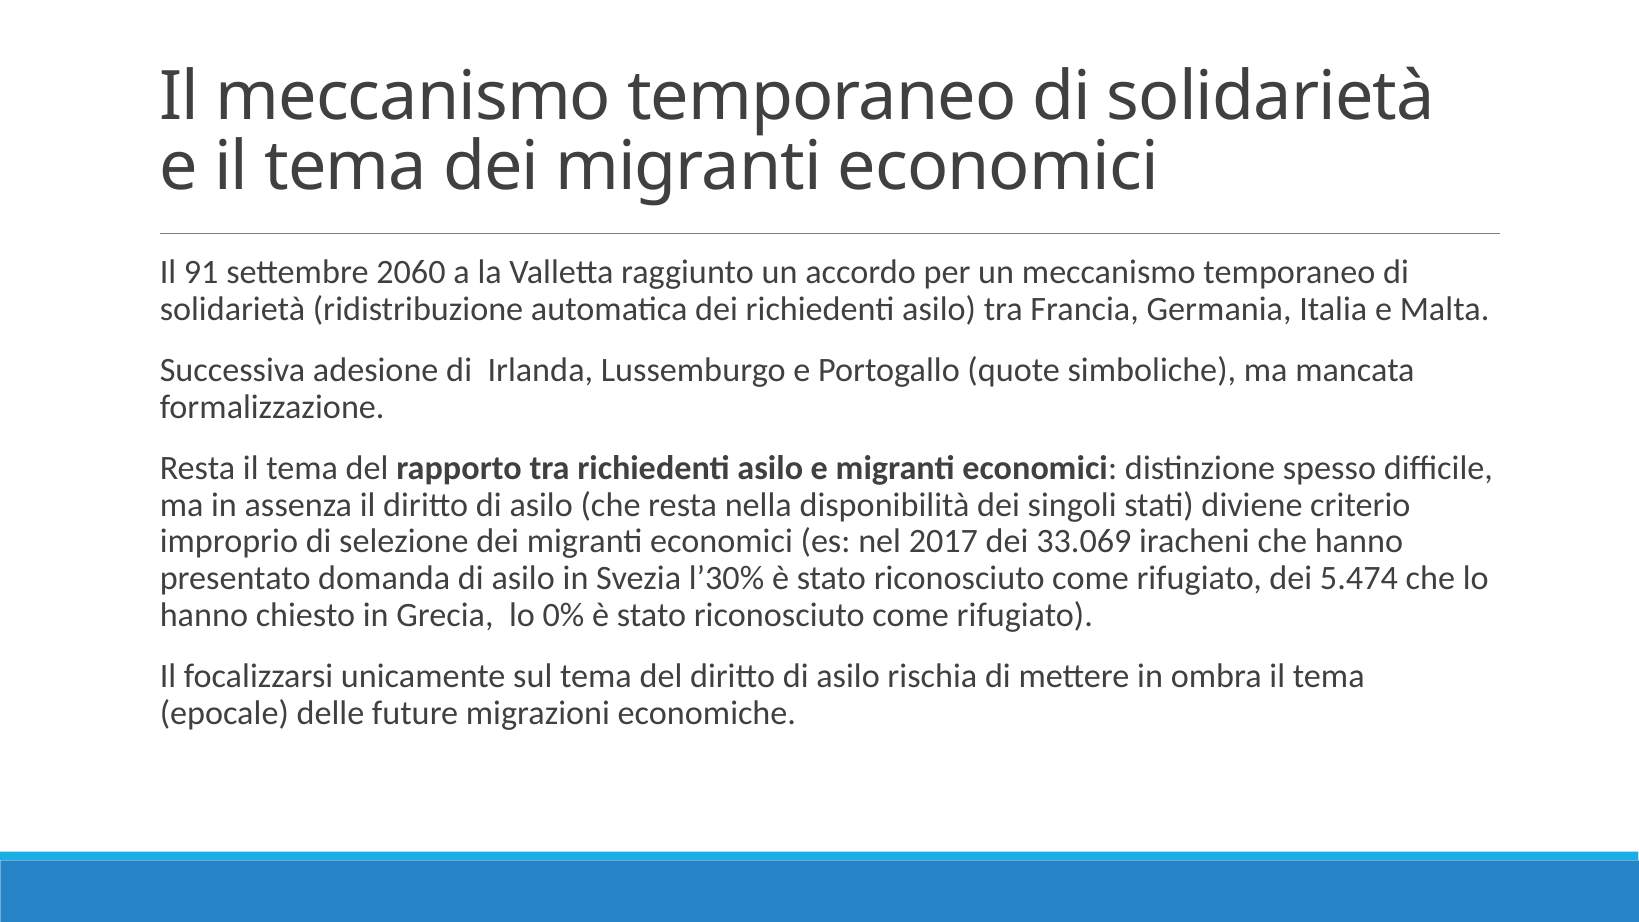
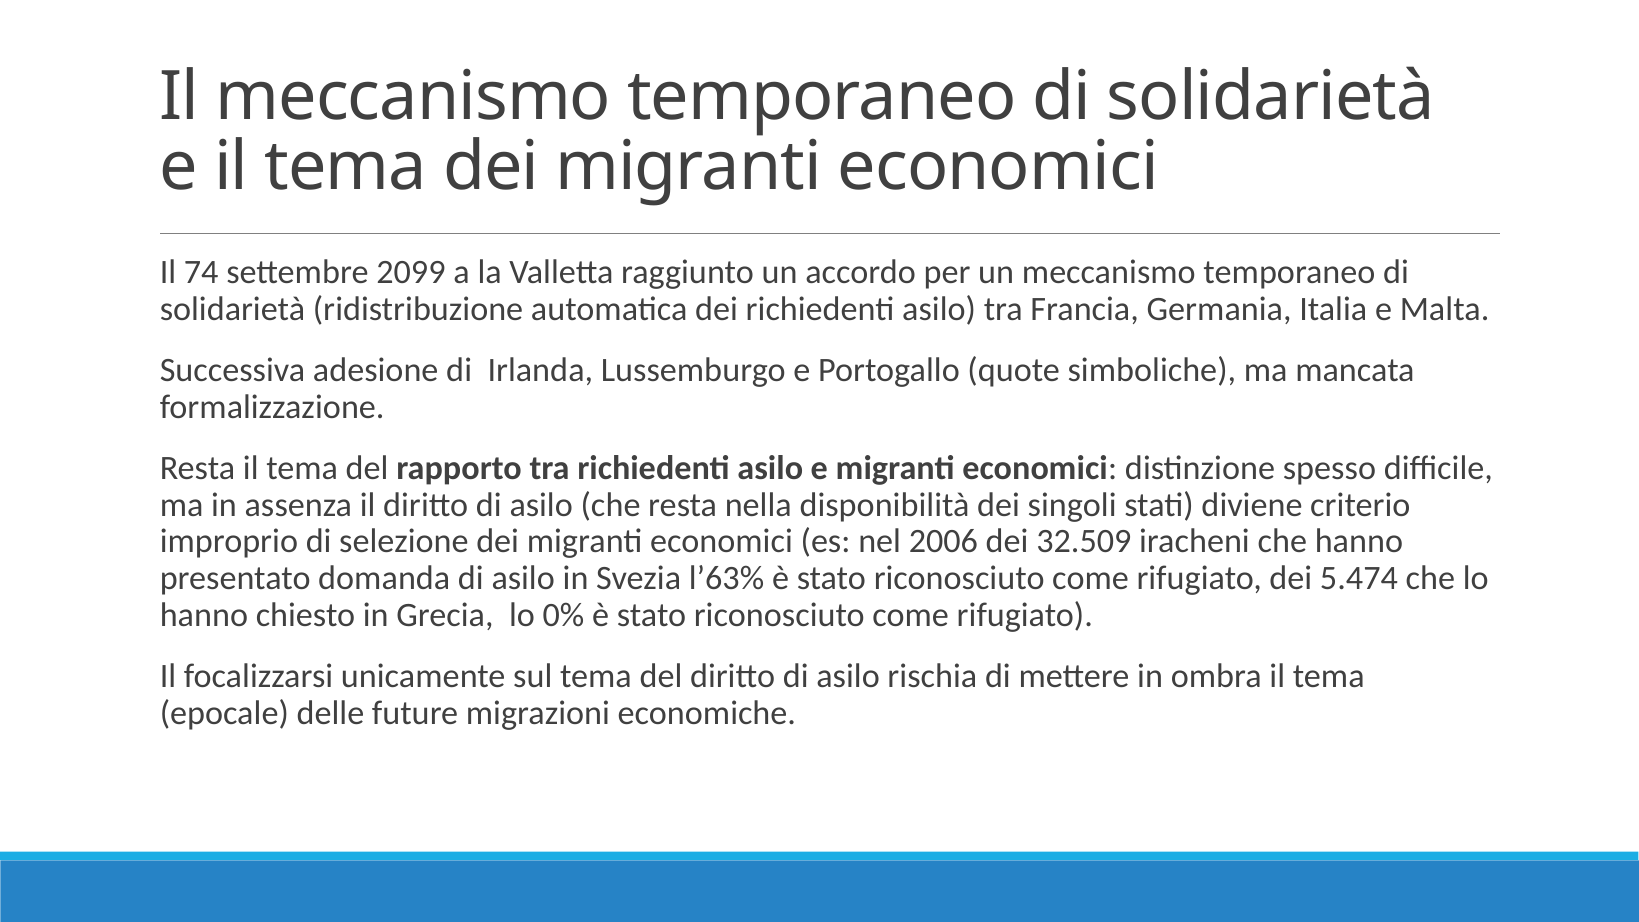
91: 91 -> 74 (201, 273)
2060: 2060 -> 2099 (411, 273)
2017: 2017 -> 2006 (943, 542)
33.069: 33.069 -> 32.509 (1084, 542)
l’30%: l’30% -> l’63% (726, 578)
